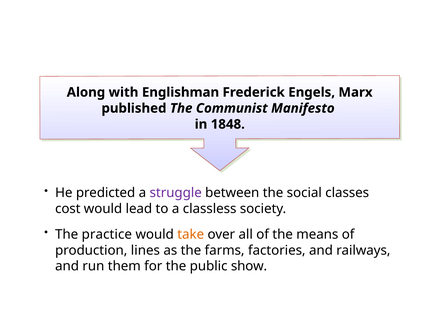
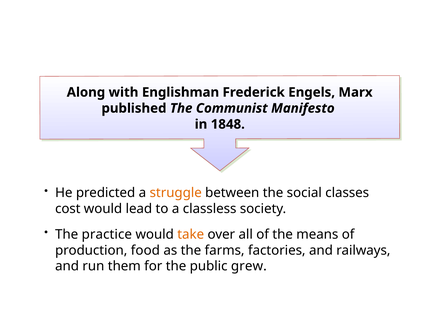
struggle colour: purple -> orange (176, 193)
lines: lines -> food (145, 250)
show: show -> grew (249, 266)
